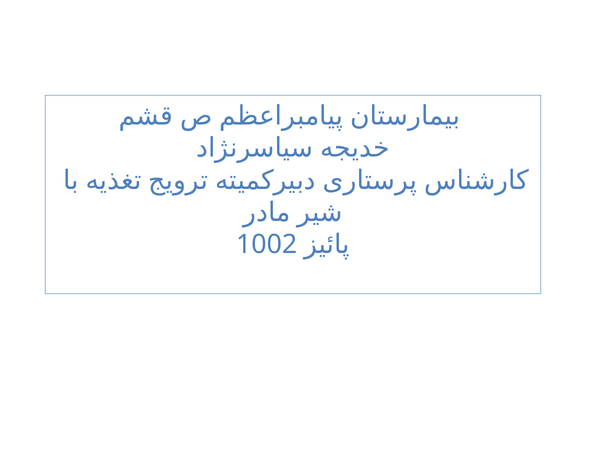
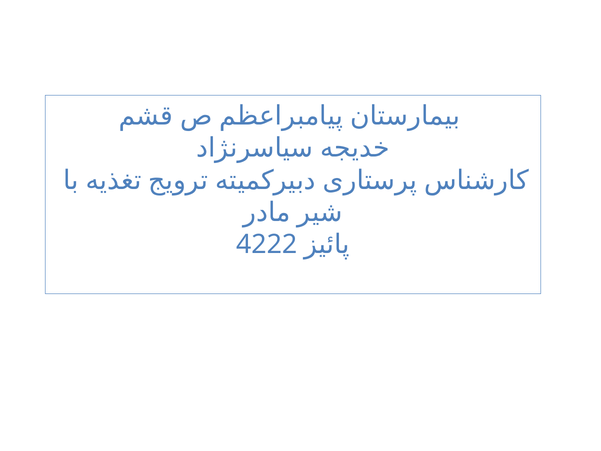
1002: 1002 -> 4222 (267, 244)
